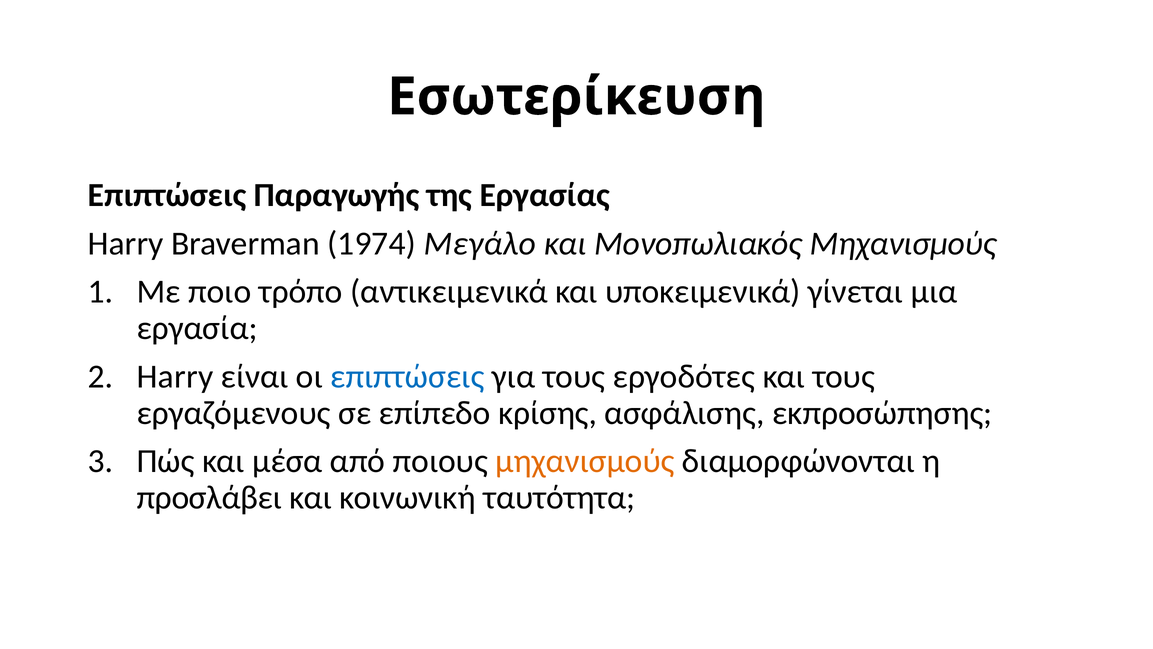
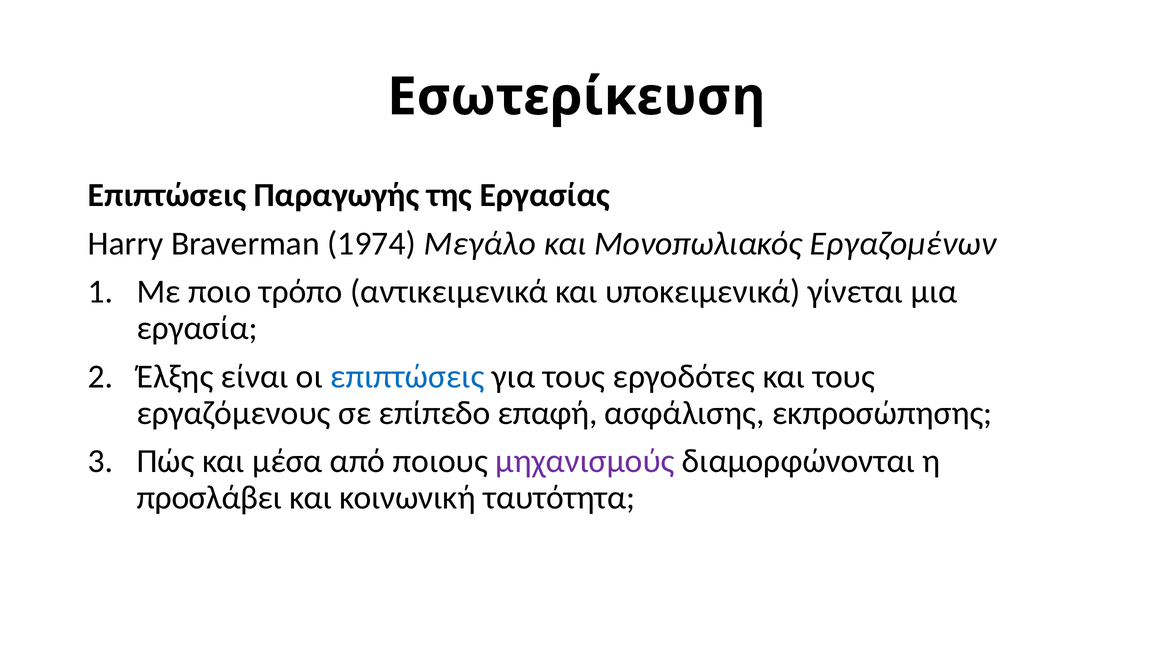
Μονοπωλιακός Μηχανισμούς: Μηχανισμούς -> Εργαζομένων (903, 243)
Harry: Harry -> Έλξης (175, 376)
κρίσης: κρίσης -> επαφή (548, 413)
μηχανισμούς colour: orange -> purple (585, 461)
